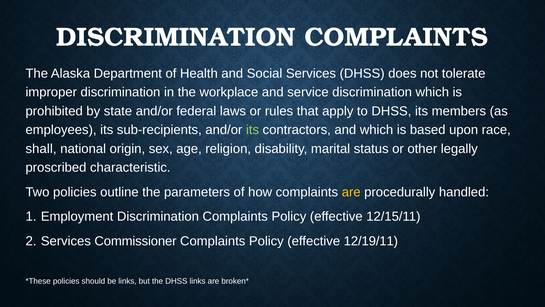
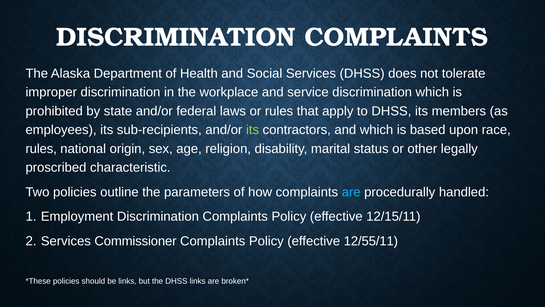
shall: shall -> rules (41, 149)
are colour: yellow -> light blue (351, 192)
12/19/11: 12/19/11 -> 12/55/11 (371, 241)
